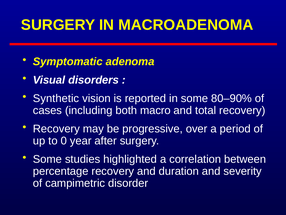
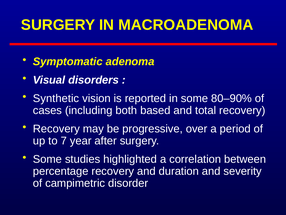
macro: macro -> based (155, 110)
0: 0 -> 7 (64, 140)
